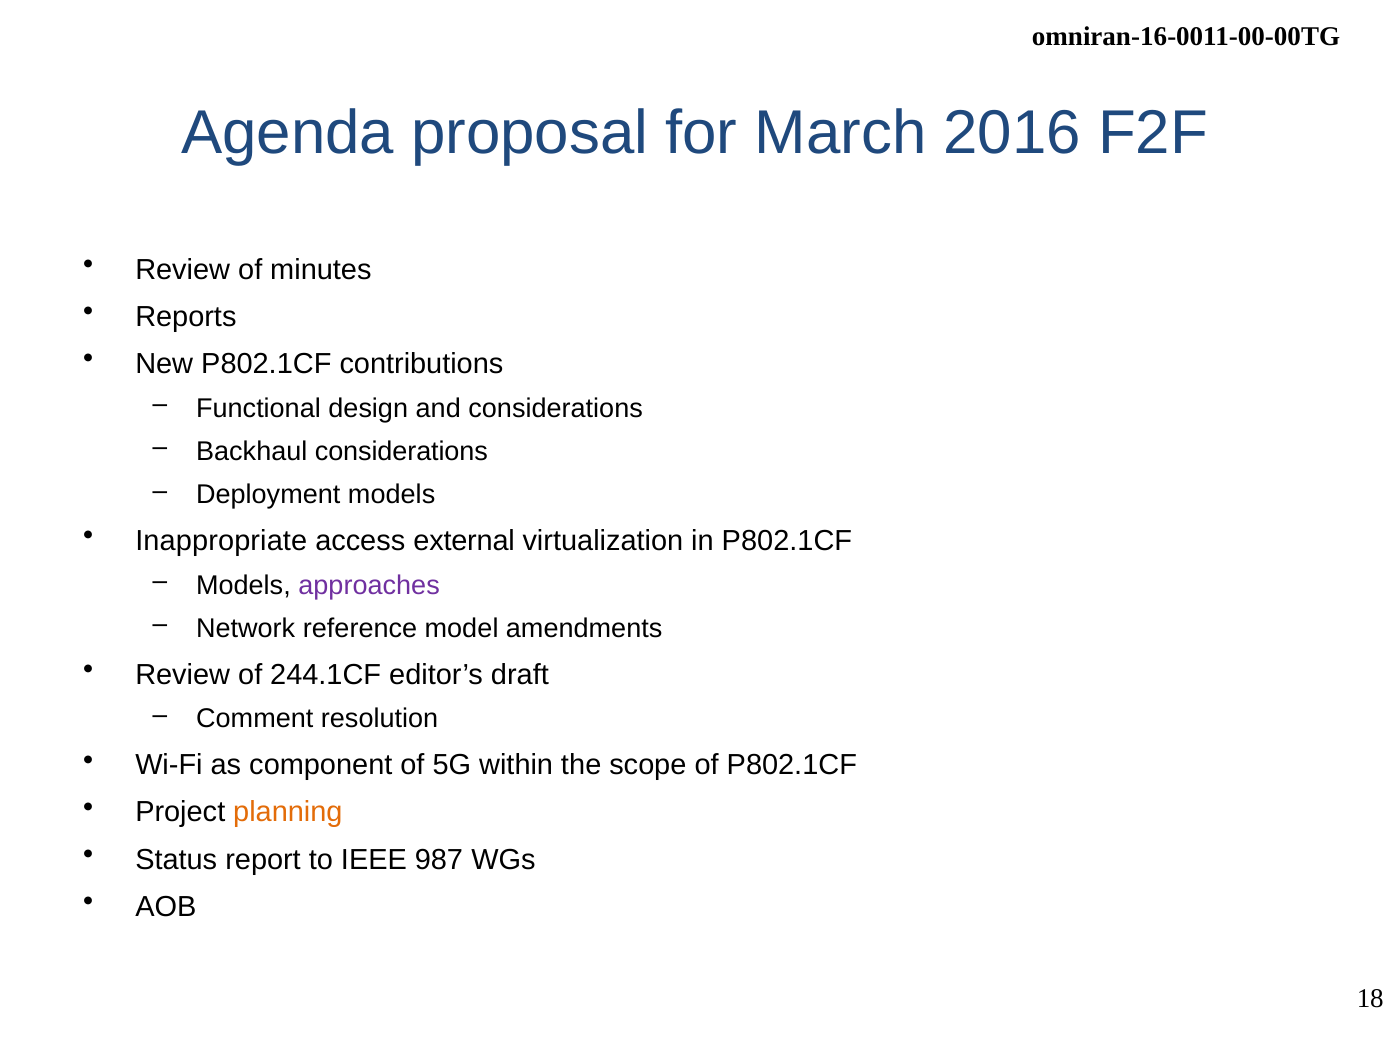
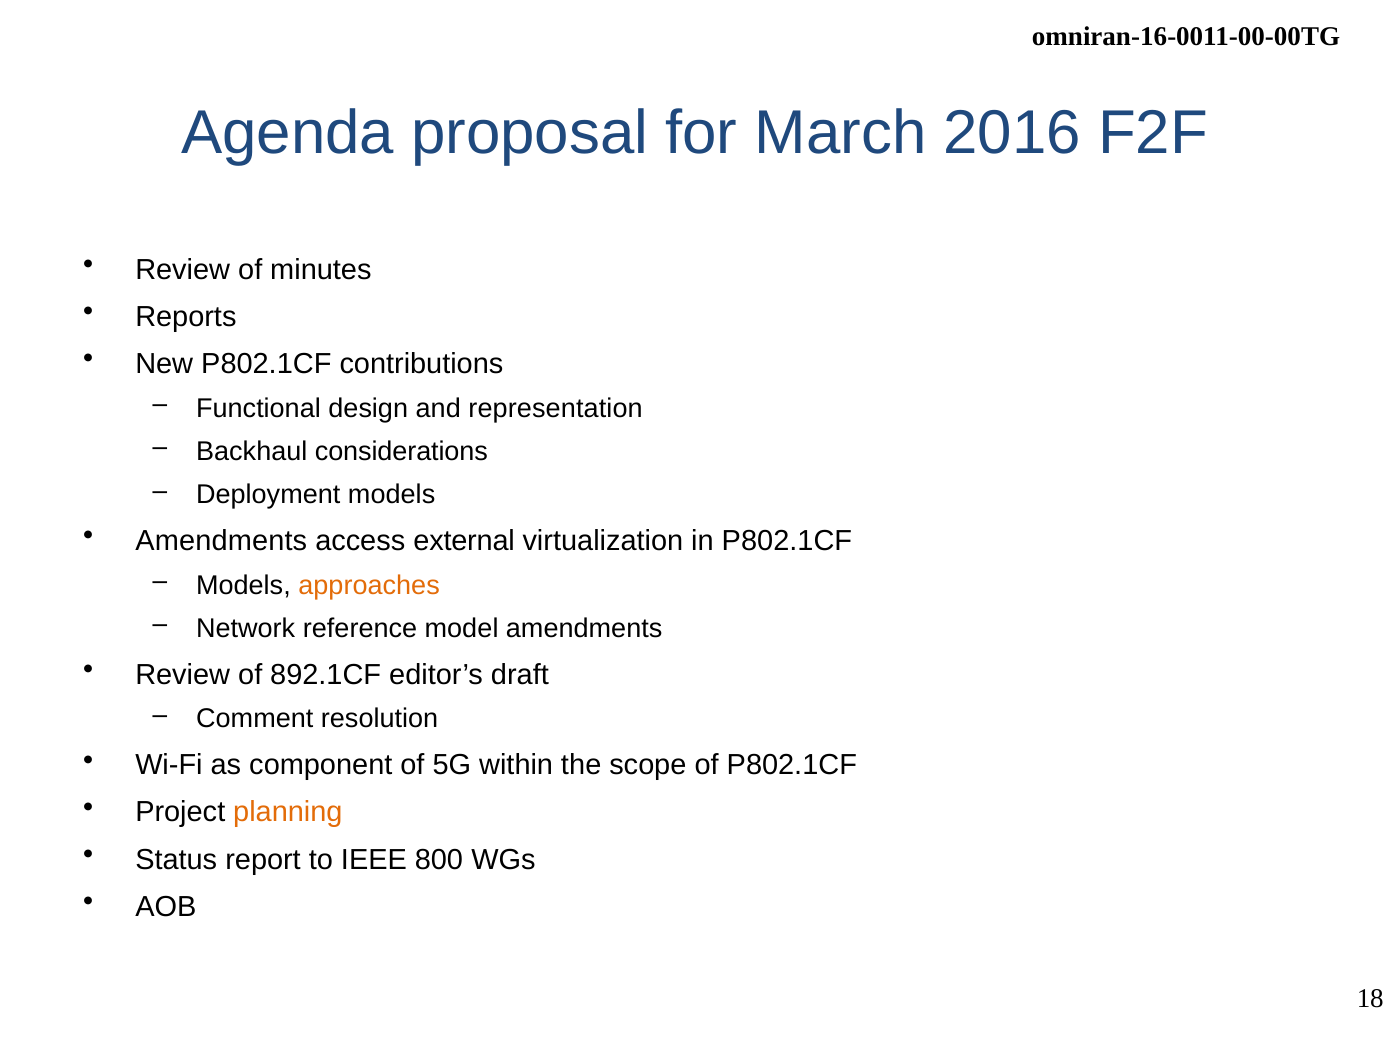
and considerations: considerations -> representation (556, 408)
Inappropriate: Inappropriate -> Amendments (221, 541)
approaches colour: purple -> orange (369, 585)
244.1CF: 244.1CF -> 892.1CF (326, 674)
987: 987 -> 800 (439, 859)
